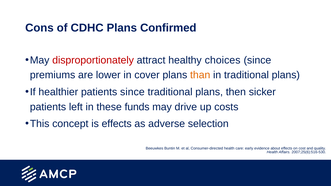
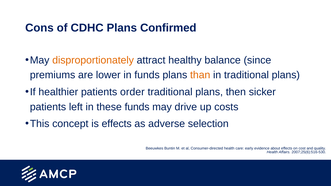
disproportionately colour: red -> orange (93, 60)
choices: choices -> balance (223, 60)
in cover: cover -> funds (147, 75)
patients since: since -> order (132, 92)
